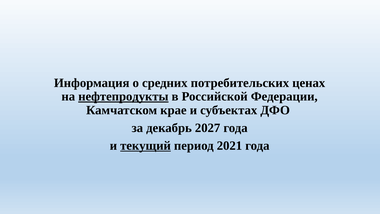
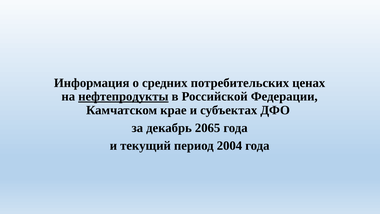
2027: 2027 -> 2065 (208, 128)
текущий underline: present -> none (146, 145)
2021: 2021 -> 2004 (229, 145)
